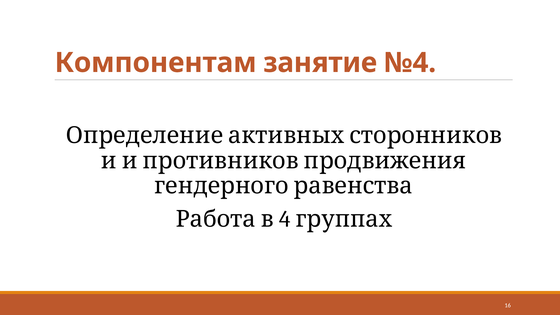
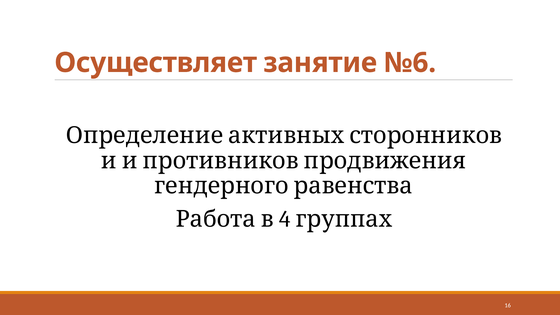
Компонентам: Компонентам -> Осуществляет (156, 63)
№4: №4 -> №6 (410, 63)
